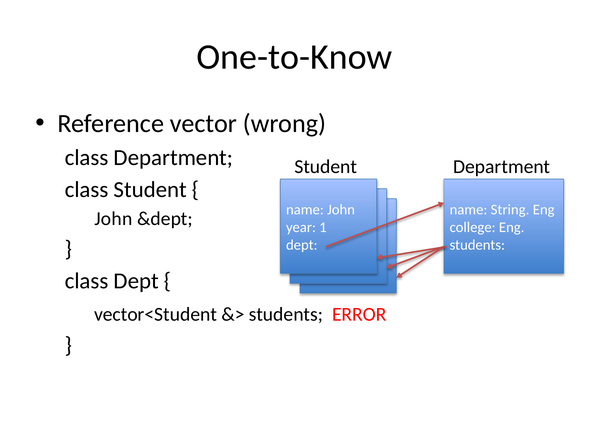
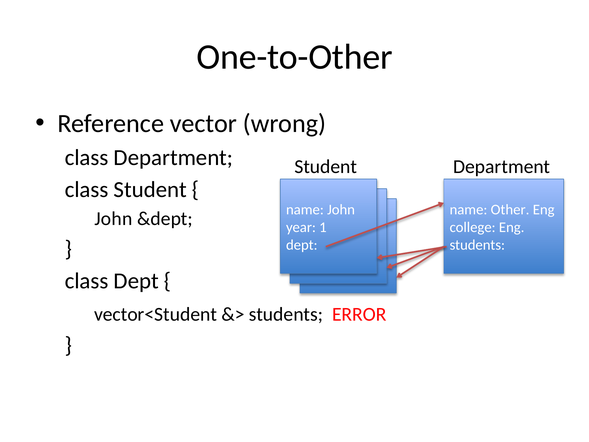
One-to-Know: One-to-Know -> One-to-Other (295, 57)
String: String -> Other (510, 209)
